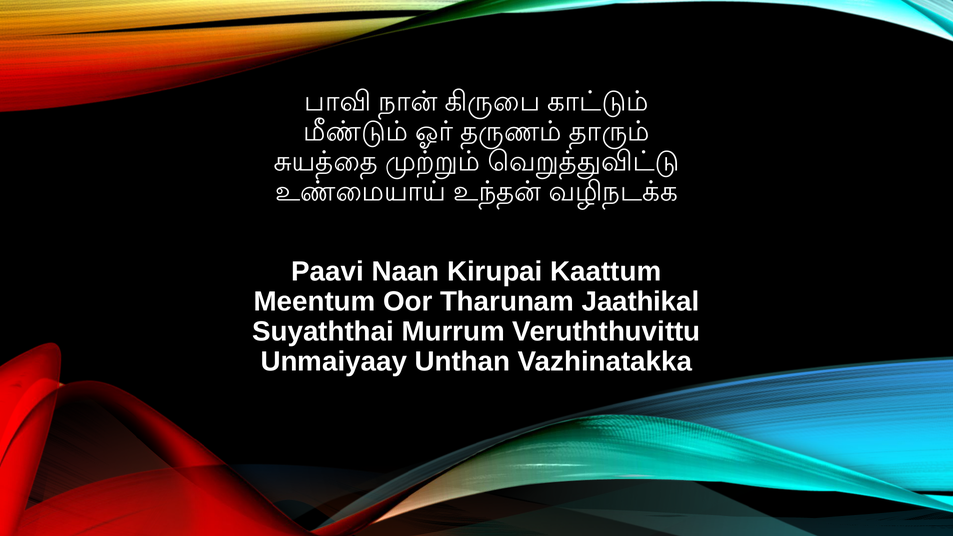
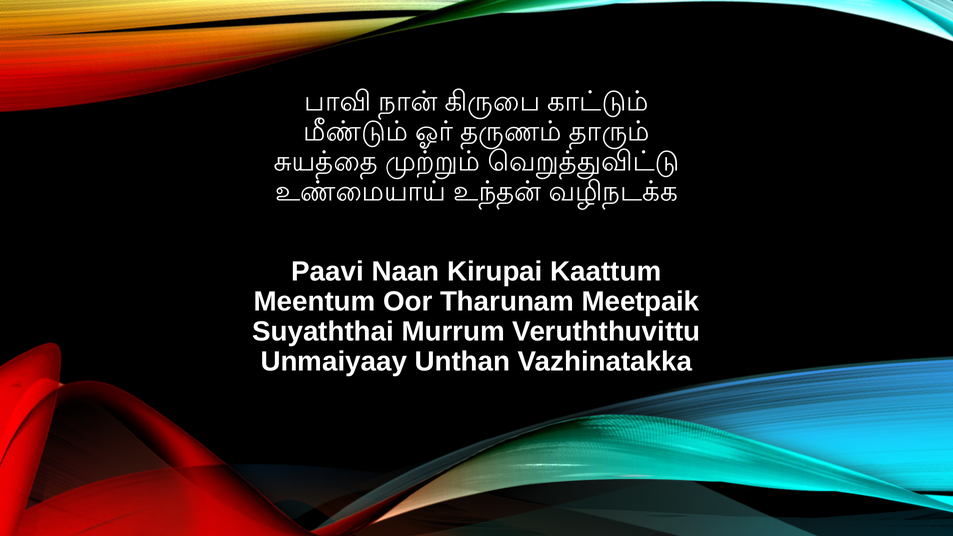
Jaathikal: Jaathikal -> Meetpaik (641, 302)
